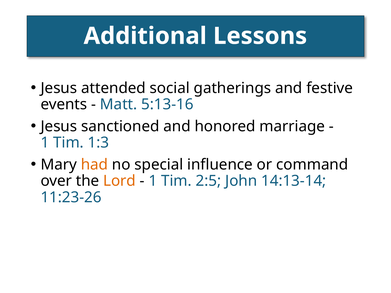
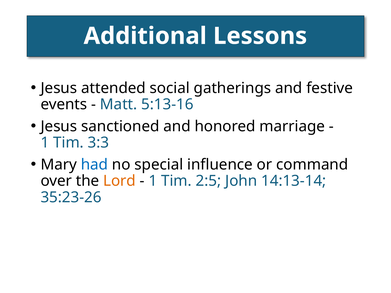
1:3: 1:3 -> 3:3 (98, 143)
had colour: orange -> blue (94, 165)
11:23-26: 11:23-26 -> 35:23-26 (71, 198)
